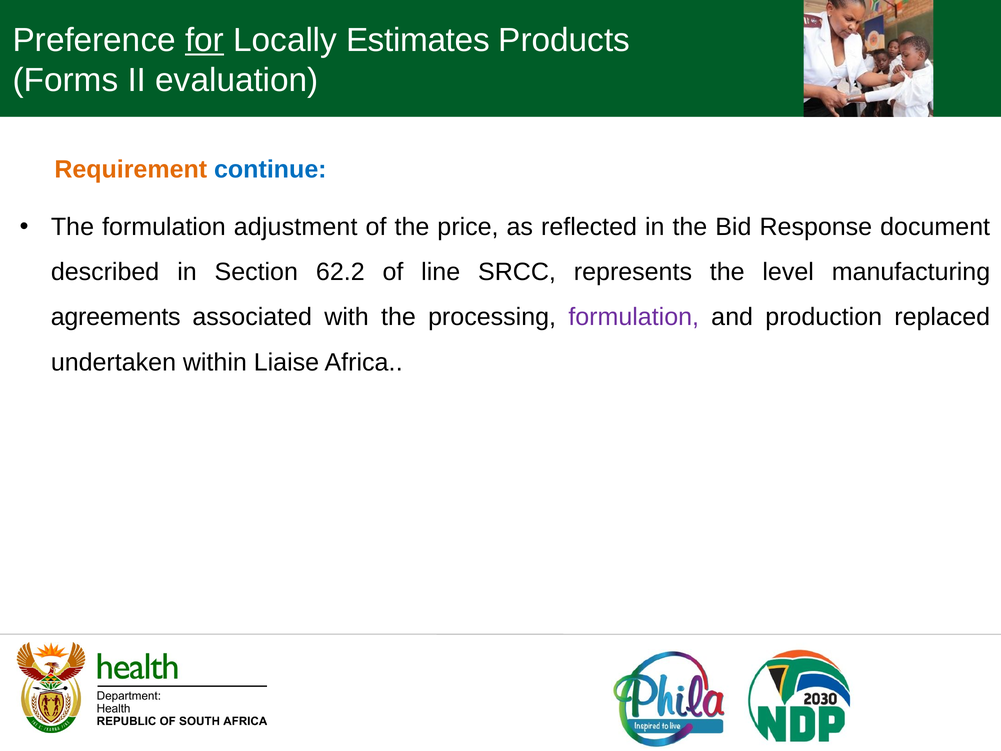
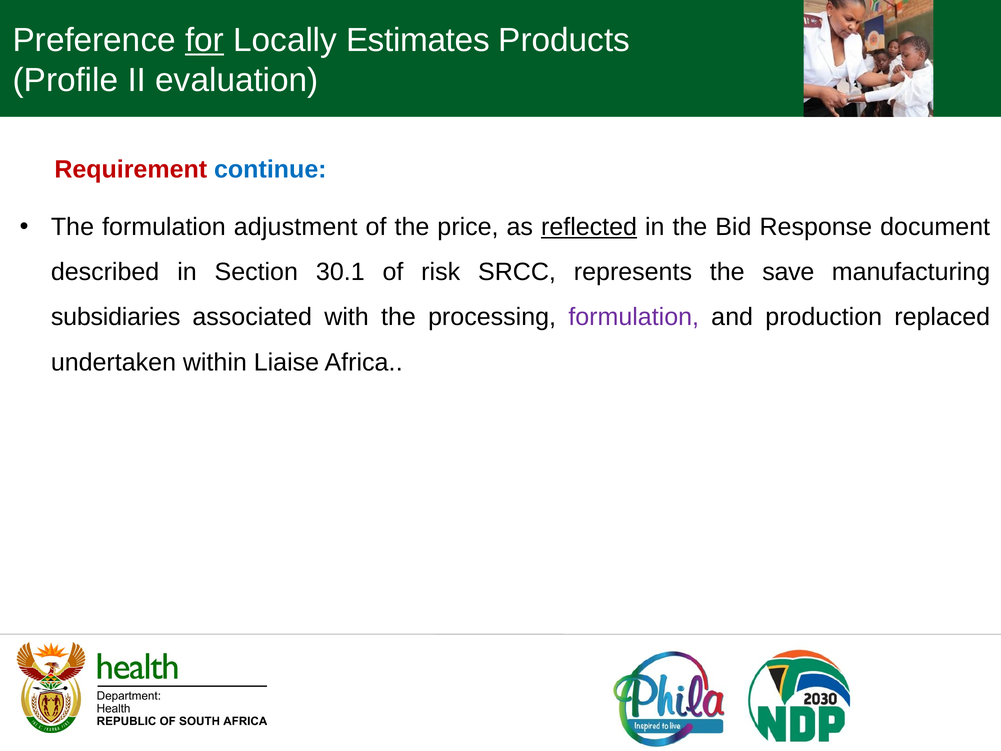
Forms: Forms -> Profile (66, 80)
Requirement colour: orange -> red (131, 169)
reflected underline: none -> present (589, 227)
62.2: 62.2 -> 30.1 (340, 272)
line: line -> risk (441, 272)
level: level -> save (788, 272)
agreements: agreements -> subsidiaries (116, 317)
